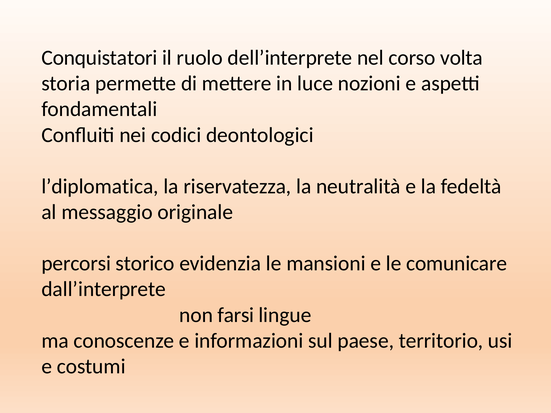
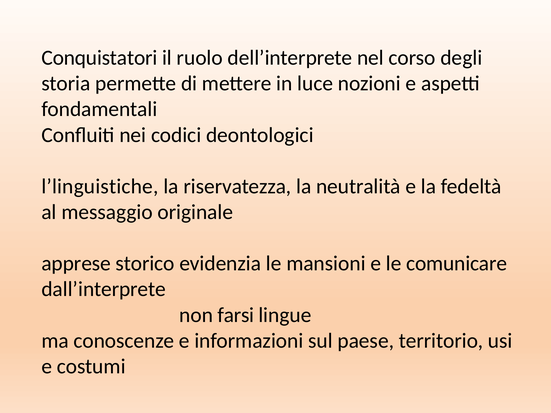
volta: volta -> degli (461, 58)
l’diplomatica: l’diplomatica -> l’linguistiche (100, 186)
percorsi: percorsi -> apprese (76, 264)
